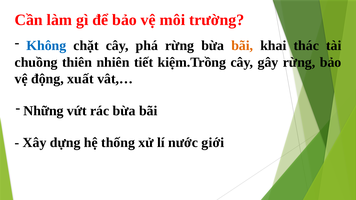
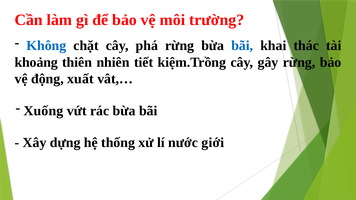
bãi colour: orange -> blue (242, 46)
chuồng: chuồng -> khoảng (36, 62)
Những: Những -> Xuống (43, 111)
